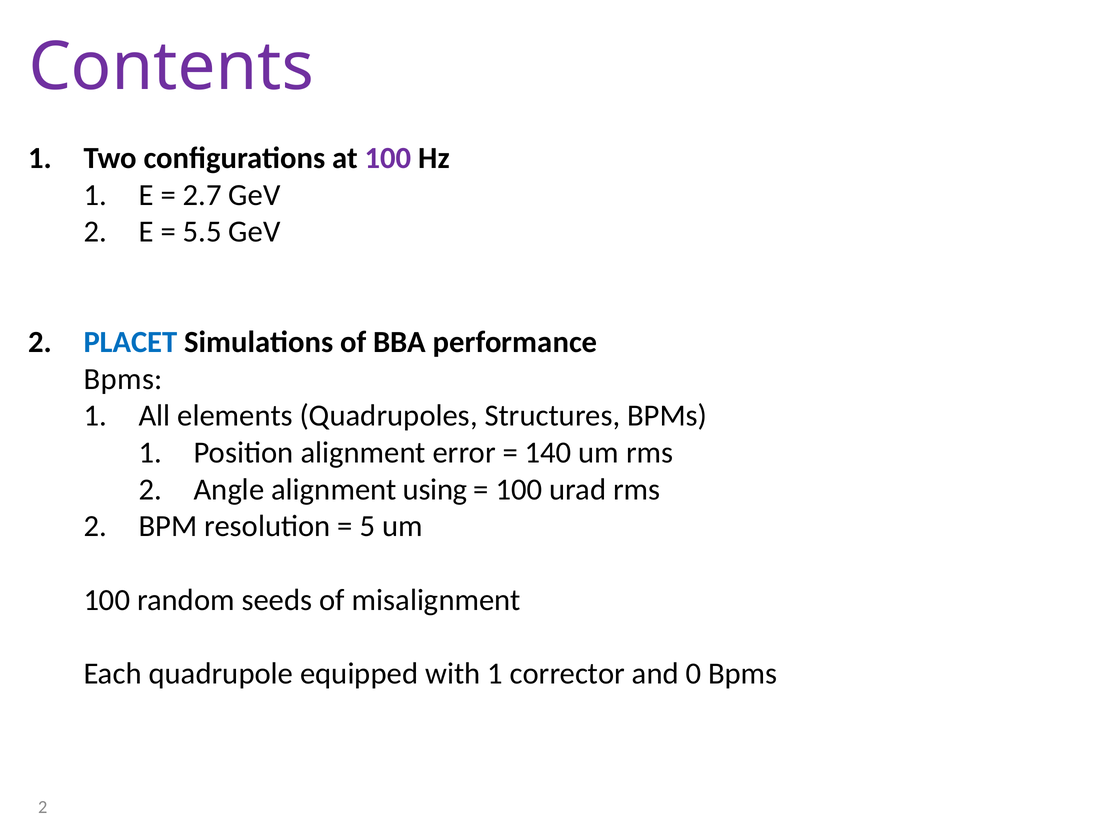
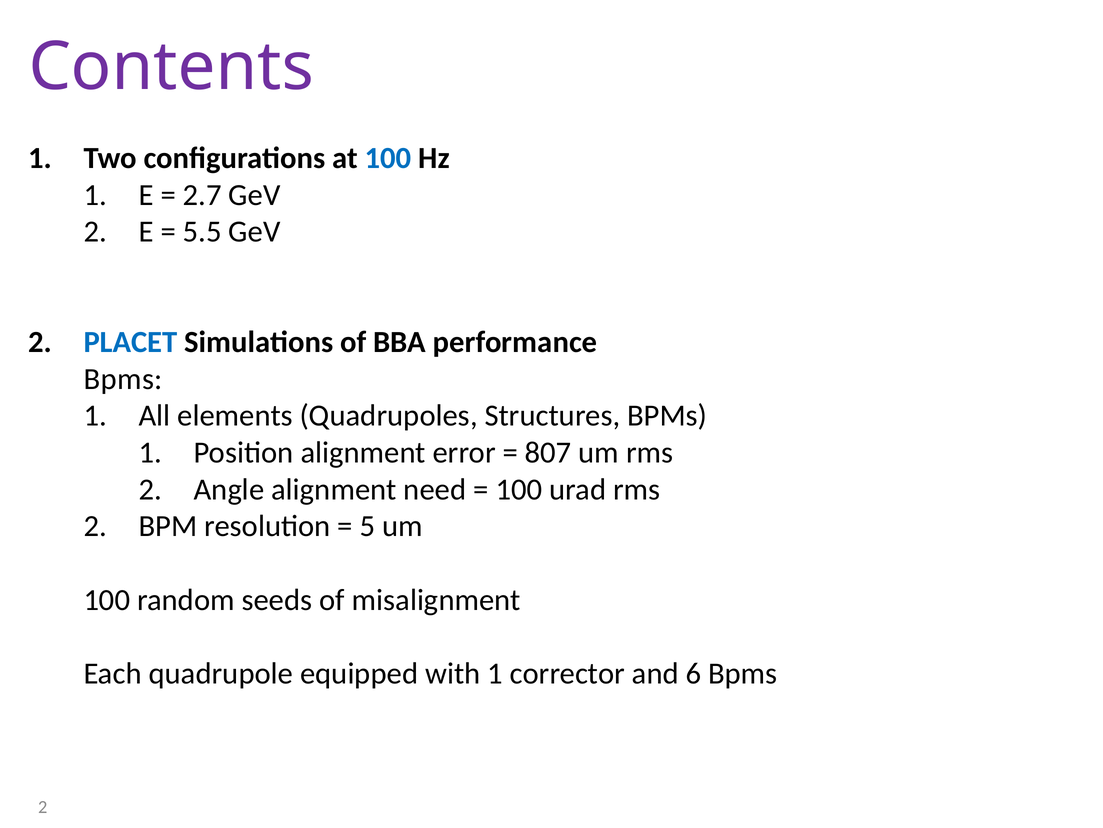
100 colour: purple -> blue (388, 158)
140: 140 -> 807 (548, 452)
using: using -> need (435, 489)
0: 0 -> 6 (693, 673)
